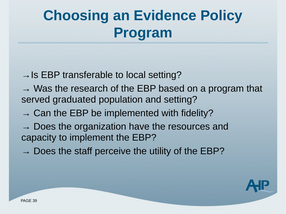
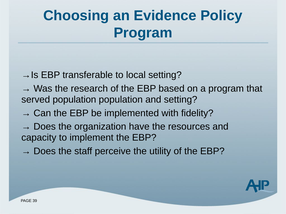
served graduated: graduated -> population (74, 100)
